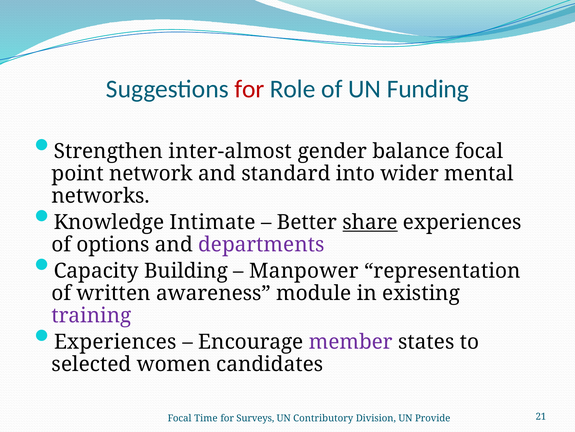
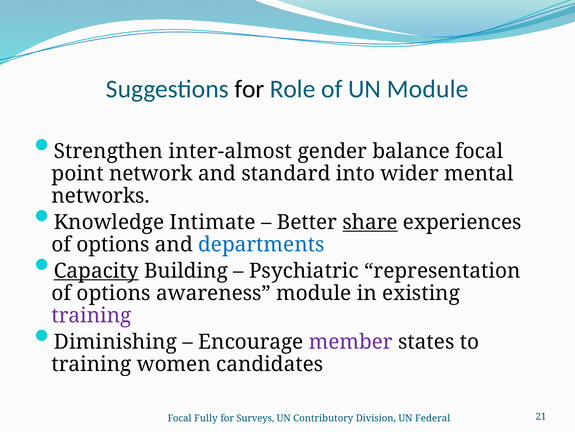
for colour: red -> black (249, 89)
UN Funding: Funding -> Module (428, 89)
departments colour: purple -> blue (261, 244)
Capacity underline: none -> present (96, 270)
Manpower: Manpower -> Psychiatric (304, 270)
written: written -> options (114, 293)
Experiences: Experiences -> Diminishing (115, 341)
selected: selected -> training (92, 364)
Time: Time -> Fully (206, 418)
Provide: Provide -> Federal (433, 418)
